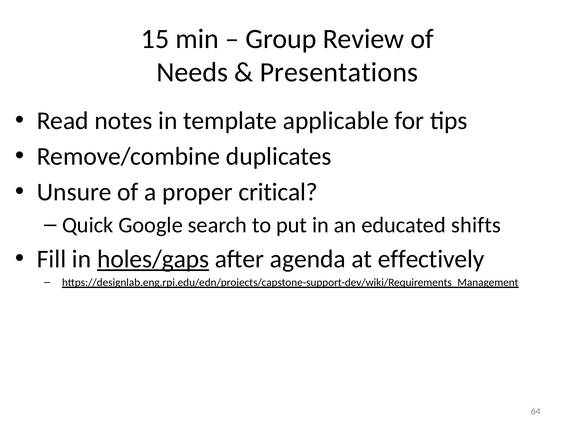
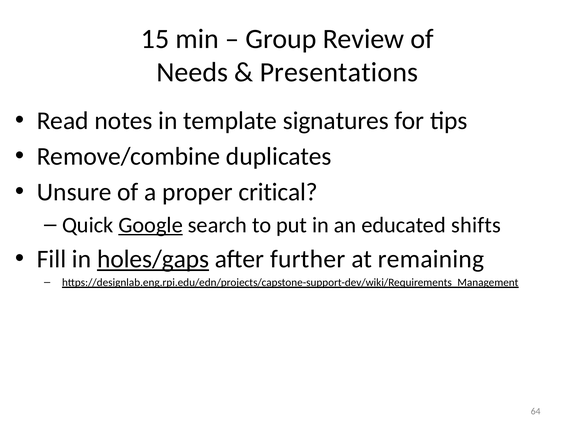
applicable: applicable -> signatures (336, 121)
Google underline: none -> present (151, 225)
agenda: agenda -> further (308, 259)
effectively: effectively -> remaining (431, 259)
